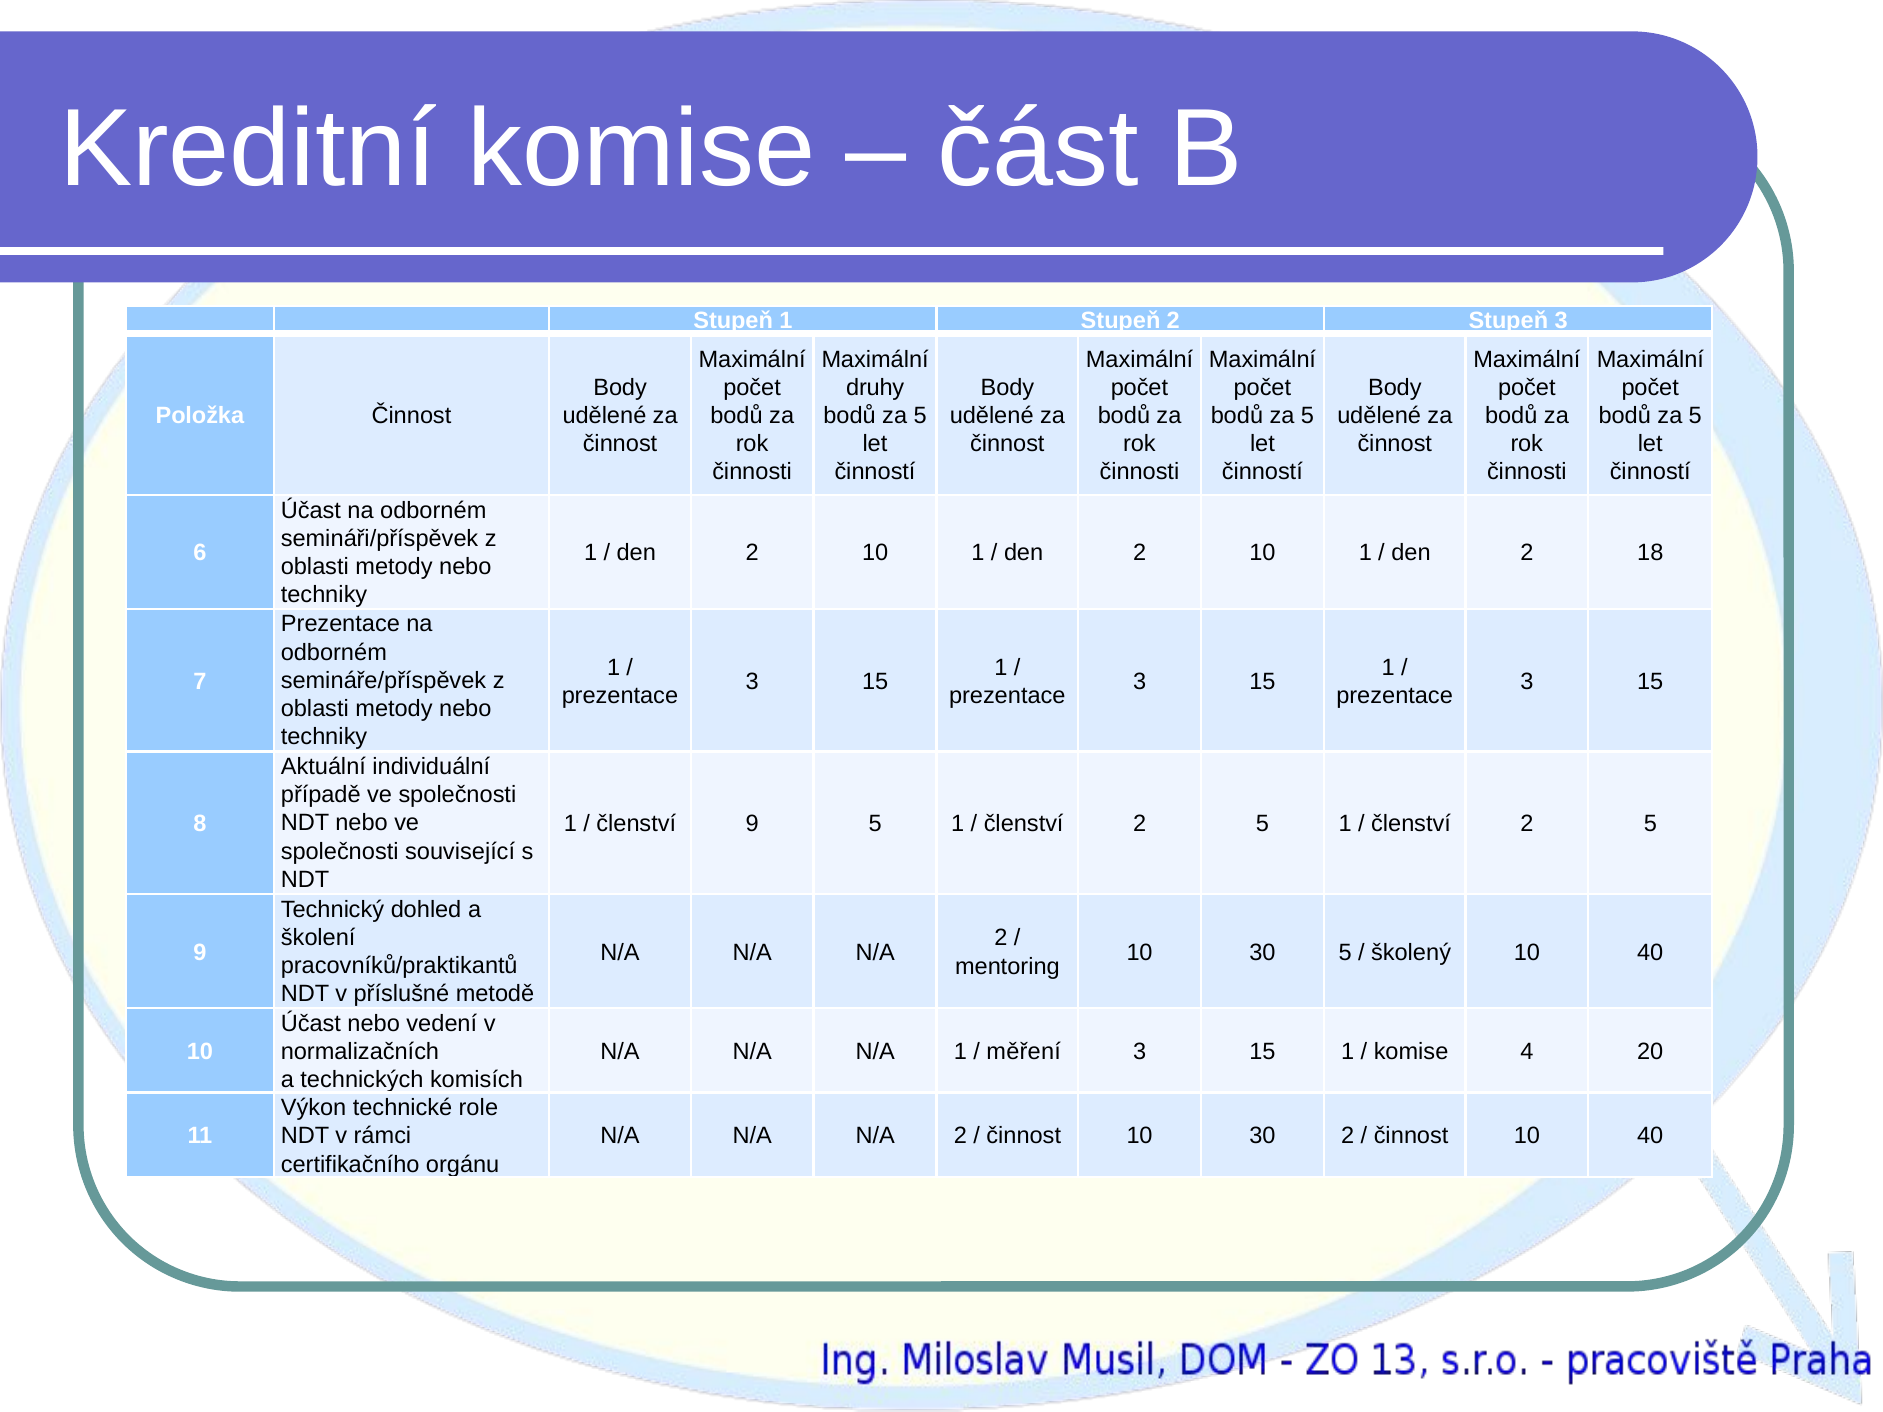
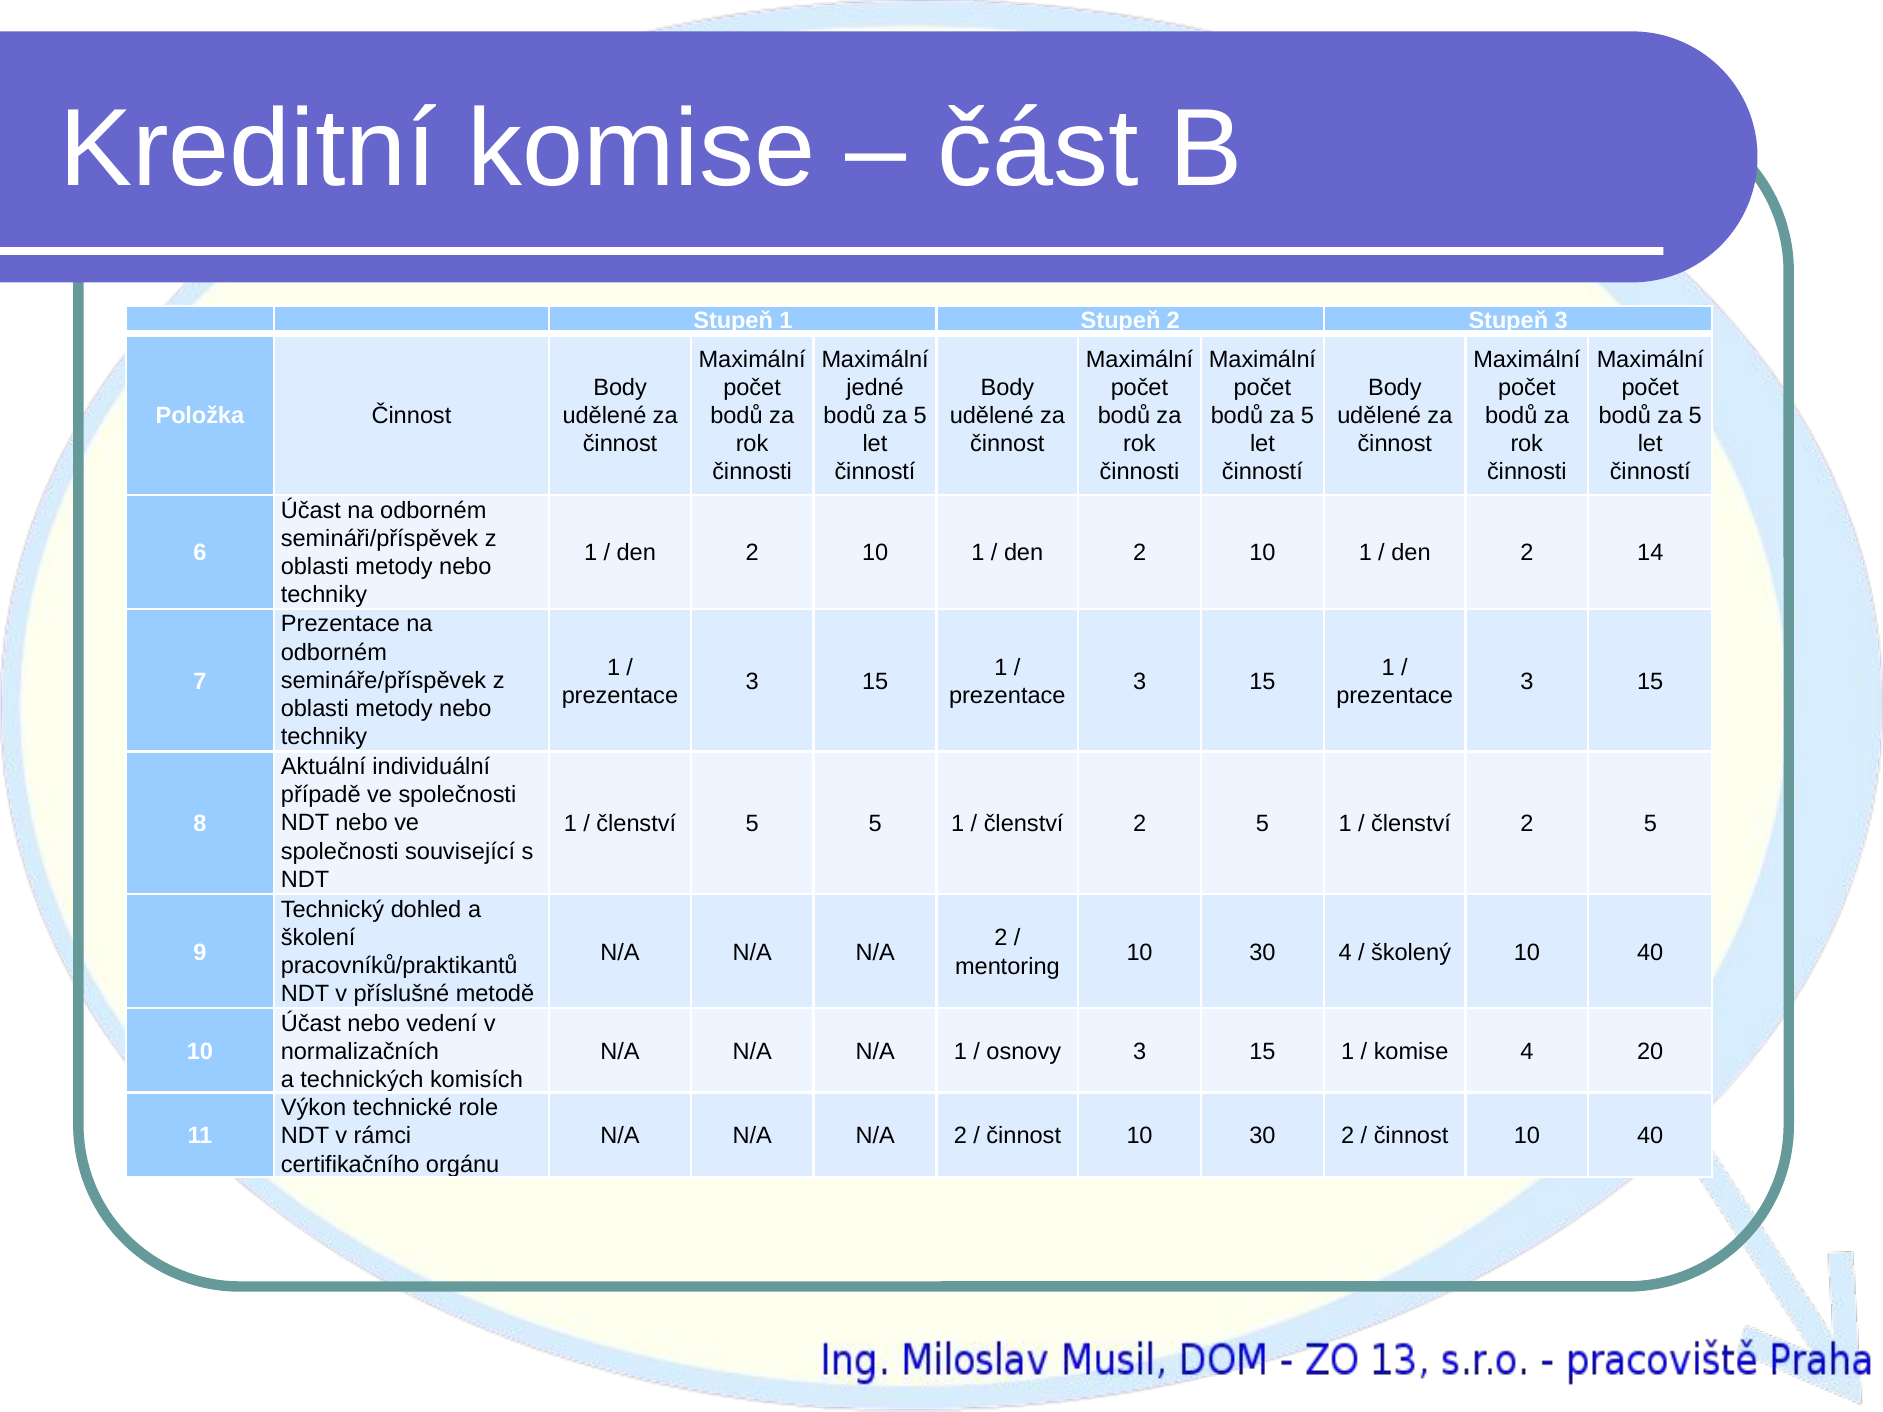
druhy: druhy -> jedné (875, 388)
18: 18 -> 14 (1650, 553)
členství 9: 9 -> 5 (752, 824)
30 5: 5 -> 4 (1345, 952)
měření: měření -> osnovy (1024, 1052)
